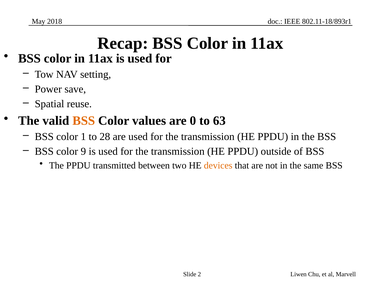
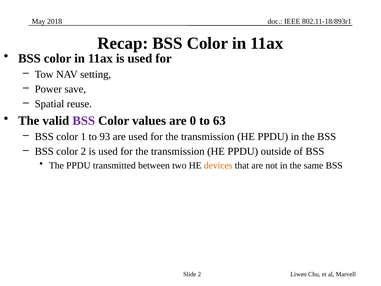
BSS colour: orange -> purple (84, 121)
28: 28 -> 93 (105, 137)
color 9: 9 -> 2 (83, 151)
